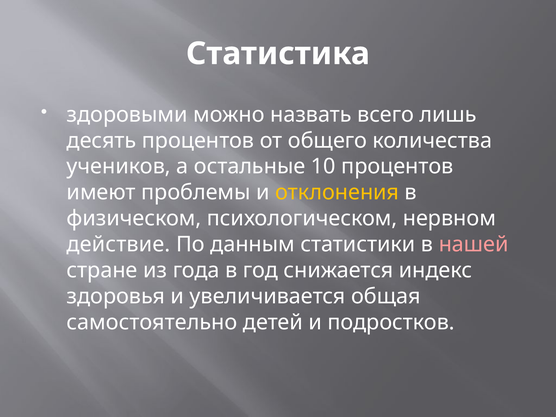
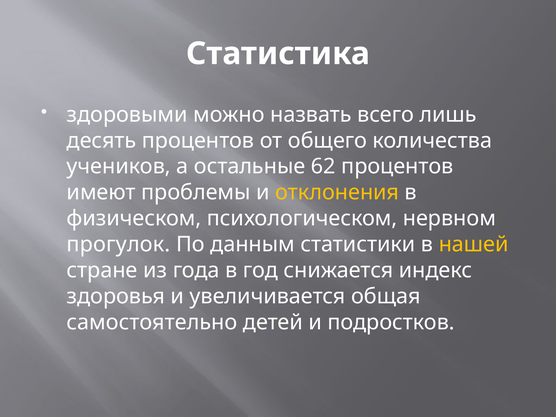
10: 10 -> 62 (323, 166)
действие: действие -> прогулок (118, 244)
нашей colour: pink -> yellow (474, 244)
